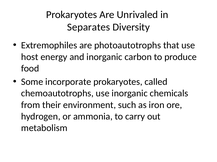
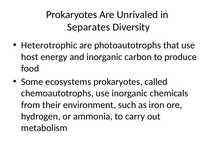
Extremophiles: Extremophiles -> Heterotrophic (49, 46)
incorporate: incorporate -> ecosystems (68, 82)
